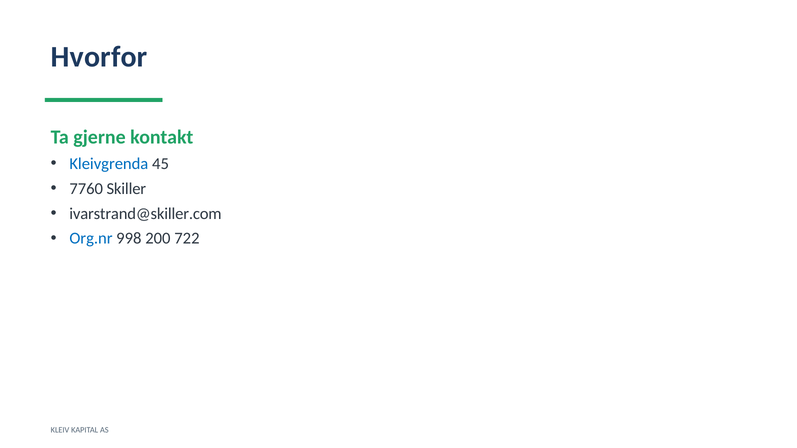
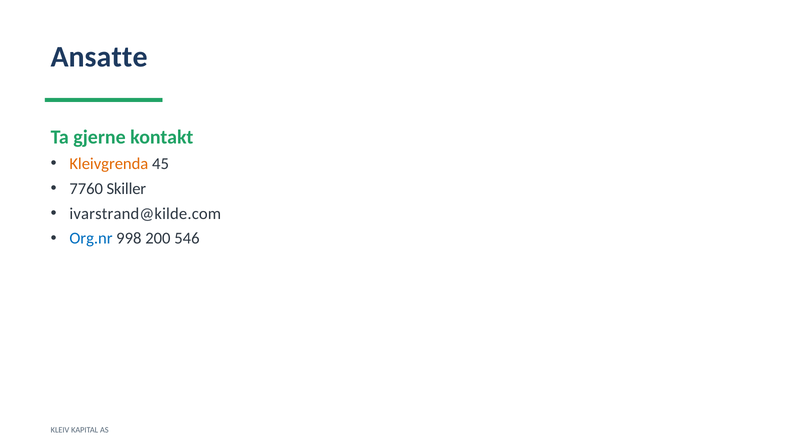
Hvorfor: Hvorfor -> Ansatte (99, 57)
Kleivgrenda colour: blue -> orange (109, 164)
ivarstrand@skiller.com: ivarstrand@skiller.com -> ivarstrand@kilde.com (145, 214)
722: 722 -> 546 (187, 239)
